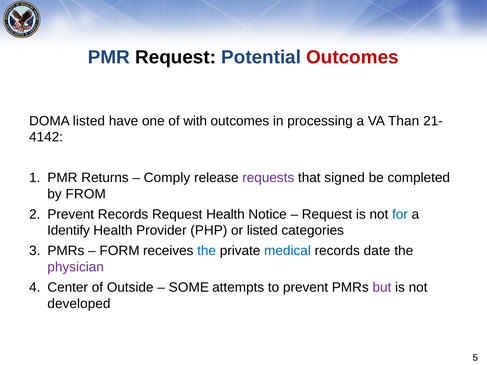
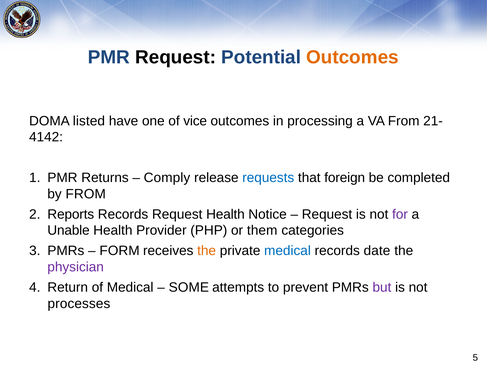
Outcomes colour: red -> orange (353, 57)
with: with -> vice (195, 121)
VA Than: Than -> From (404, 121)
requests colour: purple -> blue (268, 178)
signed: signed -> foreign (345, 178)
Prevent: Prevent -> Reports (71, 214)
for colour: blue -> purple (400, 214)
Identify: Identify -> Unable (69, 231)
or listed: listed -> them (262, 231)
the colour: blue -> orange (207, 251)
Center: Center -> Return (68, 288)
of Outside: Outside -> Medical (130, 288)
developed: developed -> processes (79, 304)
